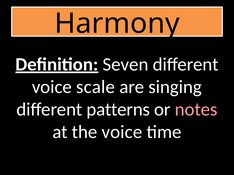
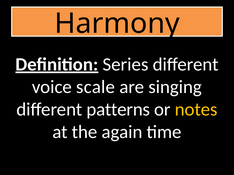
Seven: Seven -> Series (125, 64)
notes colour: pink -> yellow (196, 110)
the voice: voice -> again (122, 132)
